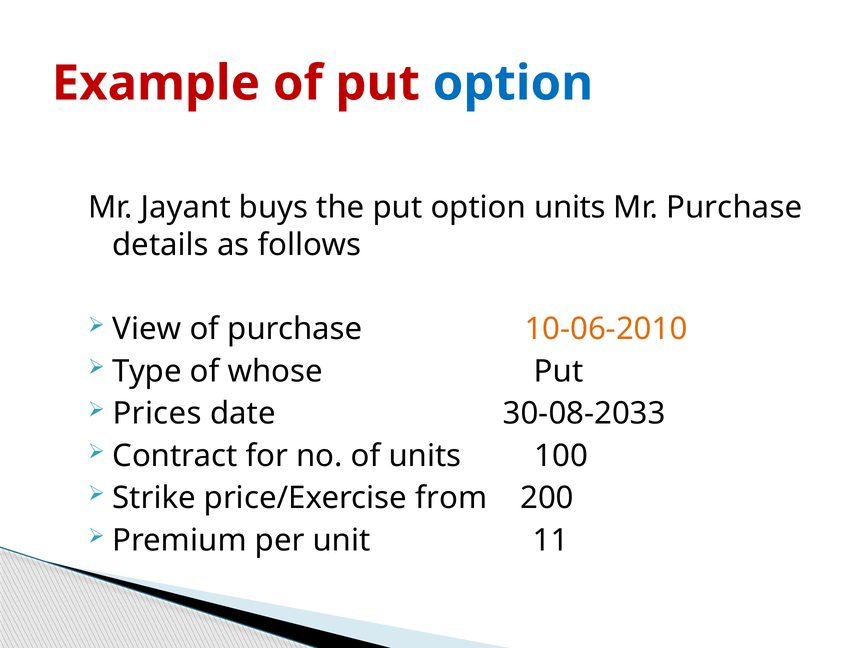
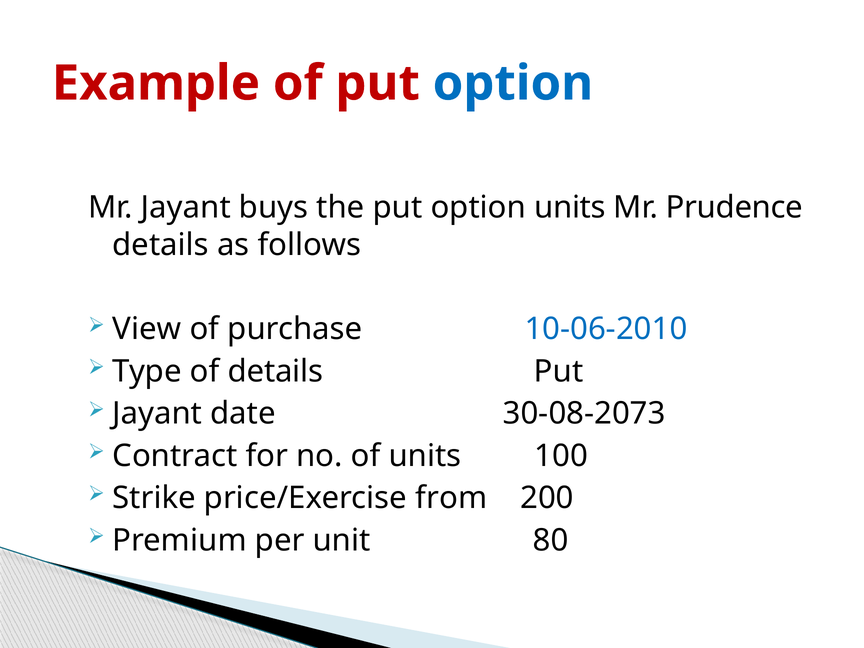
Mr Purchase: Purchase -> Prudence (734, 207)
10-06-2010 colour: orange -> blue (606, 329)
of whose: whose -> details (275, 371)
Prices: Prices -> Jayant (157, 414)
30-08-2033: 30-08-2033 -> 30-08-2073 (584, 414)
11: 11 -> 80 (551, 540)
